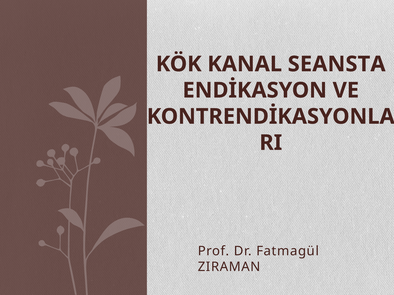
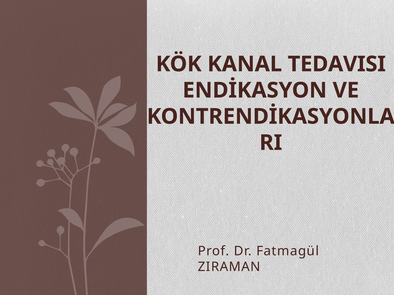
SEANSTA: SEANSTA -> TEDAVISI (337, 64)
